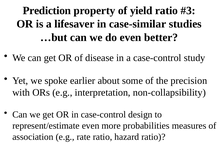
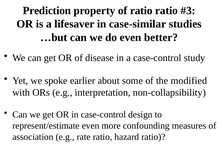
of yield: yield -> ratio (141, 11)
precision: precision -> modified (189, 80)
probabilities: probabilities -> confounding (146, 125)
